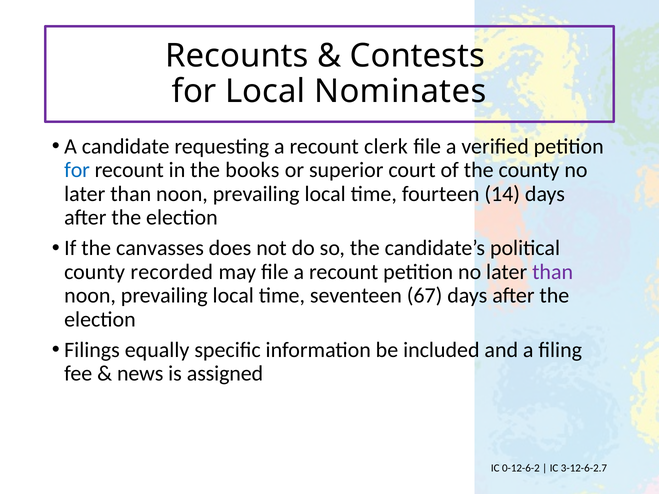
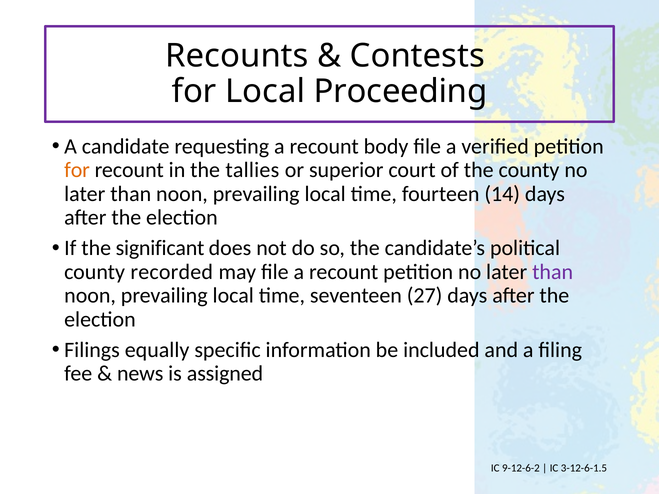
Nominates: Nominates -> Proceeding (401, 92)
clerk: clerk -> body (386, 147)
for colour: blue -> orange (77, 170)
books: books -> tallies (252, 170)
canvasses: canvasses -> significant (160, 248)
67: 67 -> 27 (425, 296)
0-12-6-2: 0-12-6-2 -> 9-12-6-2 (521, 469)
3-12-6-2.7: 3-12-6-2.7 -> 3-12-6-1.5 (584, 469)
